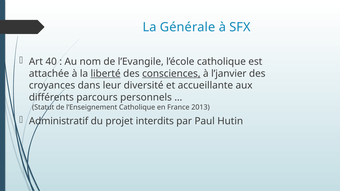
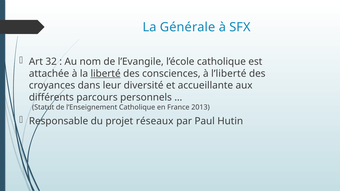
40: 40 -> 32 (51, 62)
consciences underline: present -> none (171, 74)
l’janvier: l’janvier -> l’liberté (229, 74)
Administratif: Administratif -> Responsable (59, 121)
interdits: interdits -> réseaux (155, 121)
